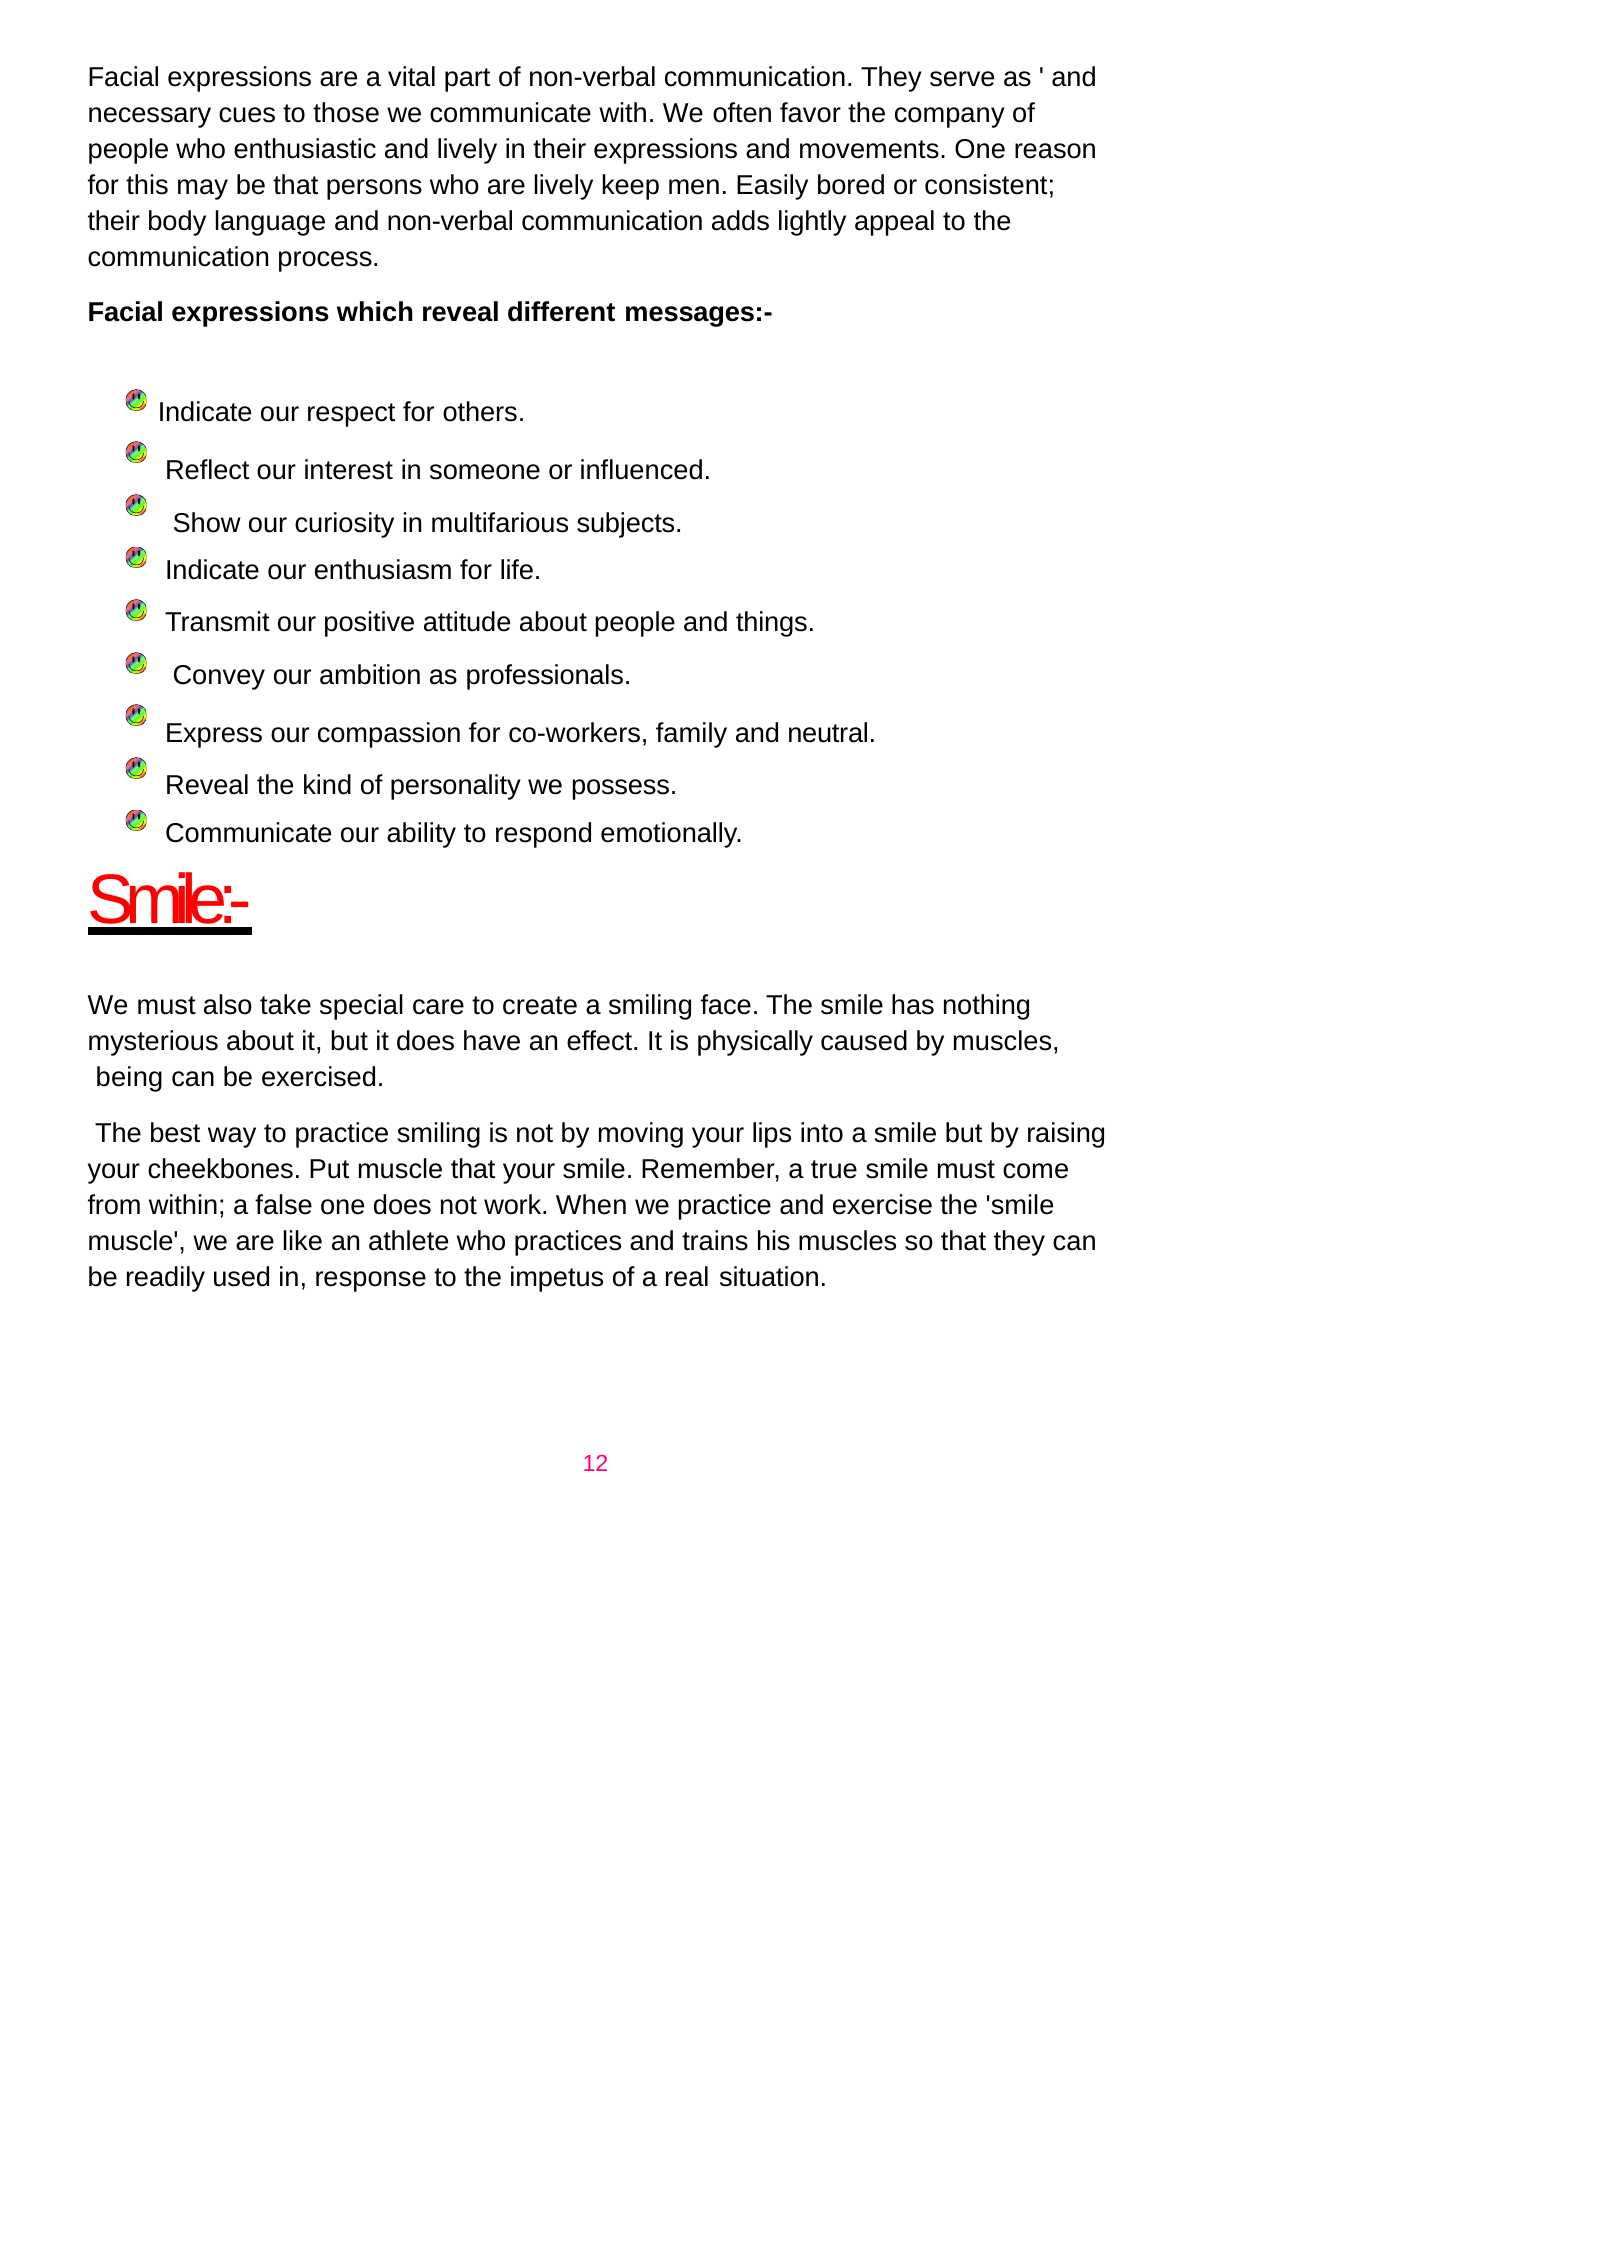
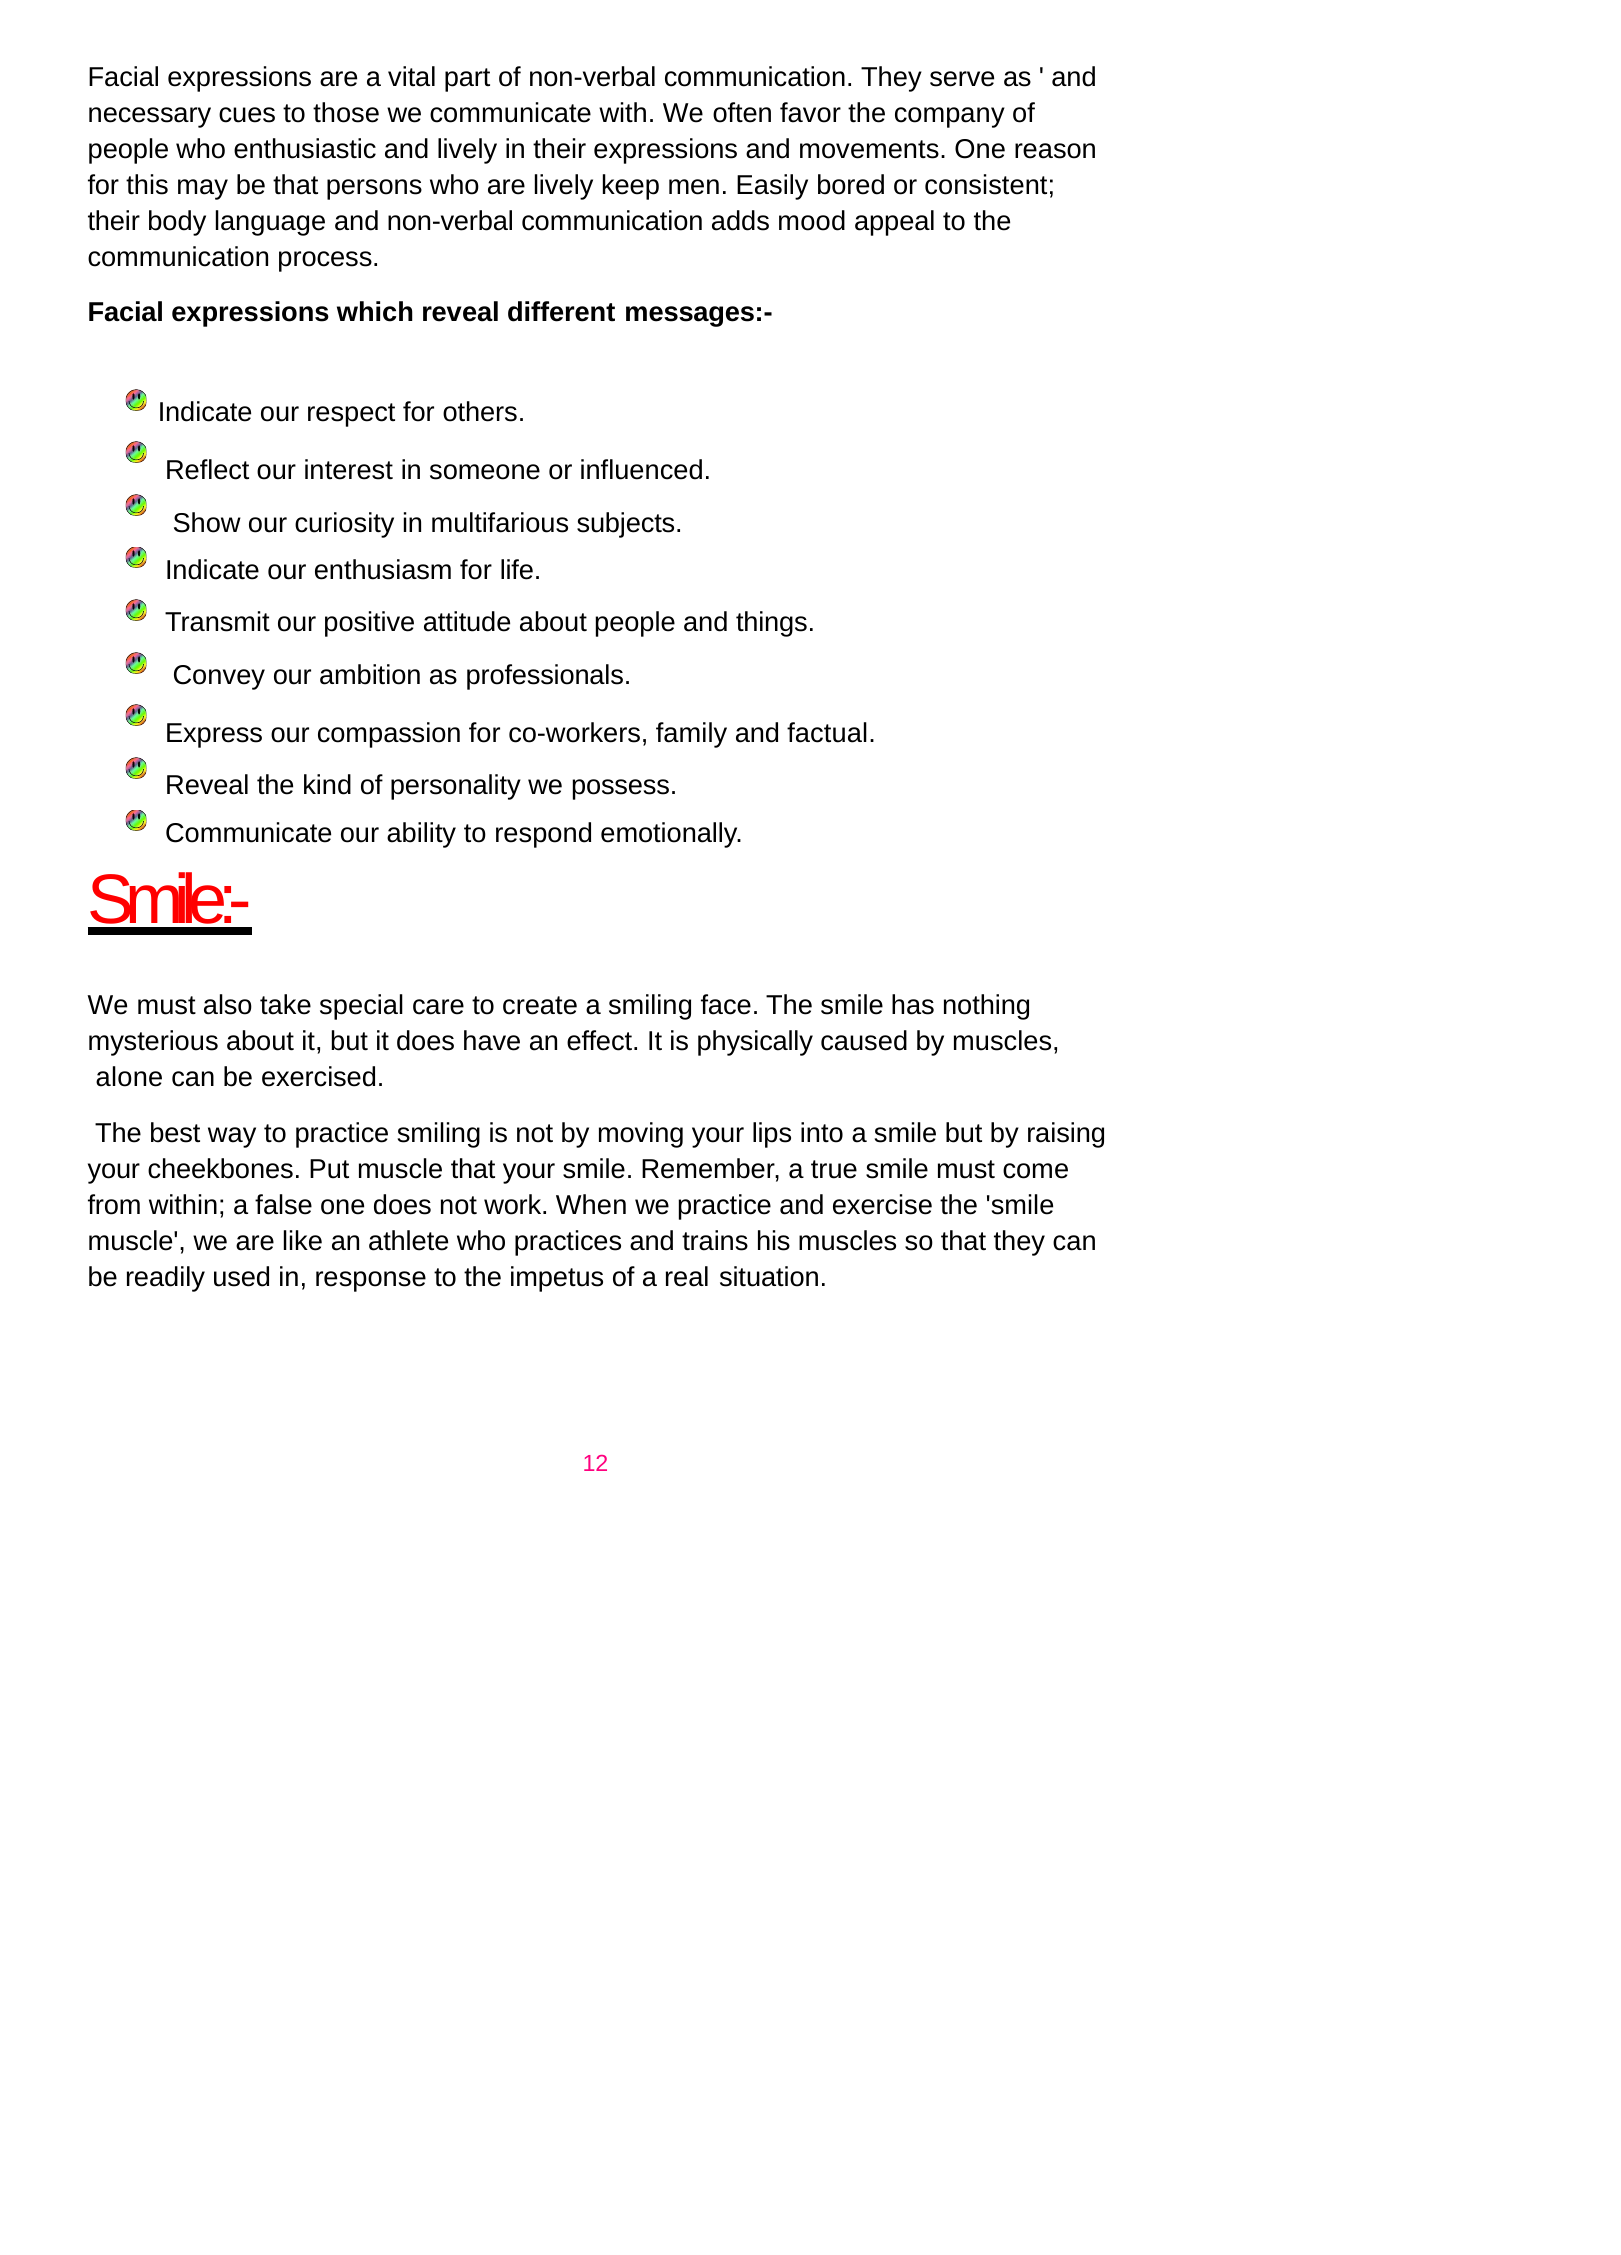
lightly: lightly -> mood (812, 221)
neutral: neutral -> factual (832, 733)
being: being -> alone (130, 1077)
